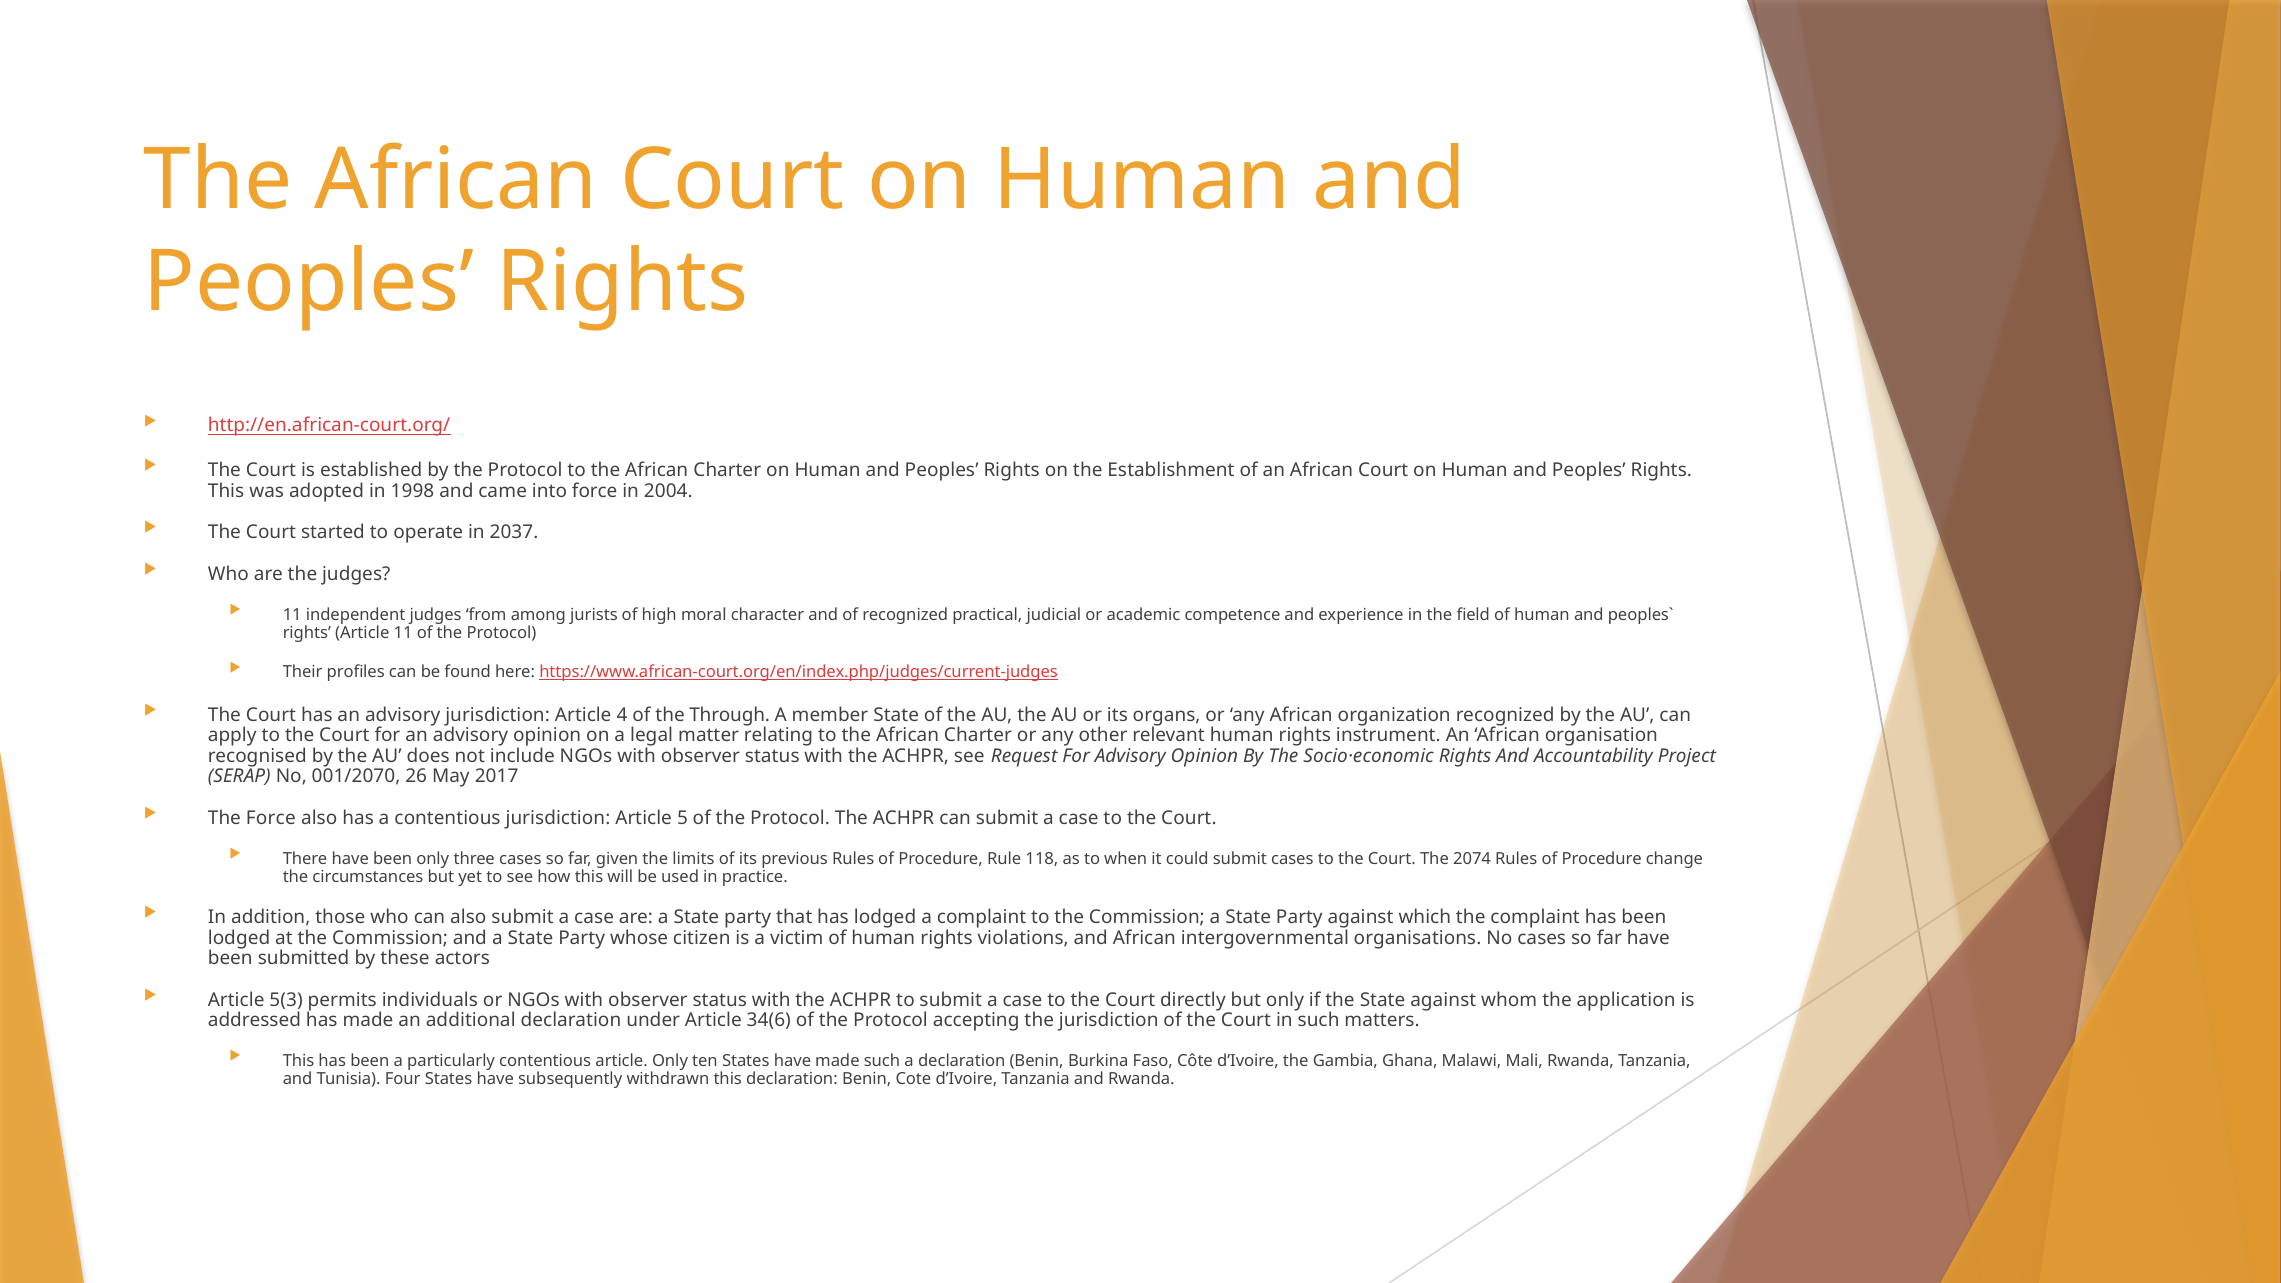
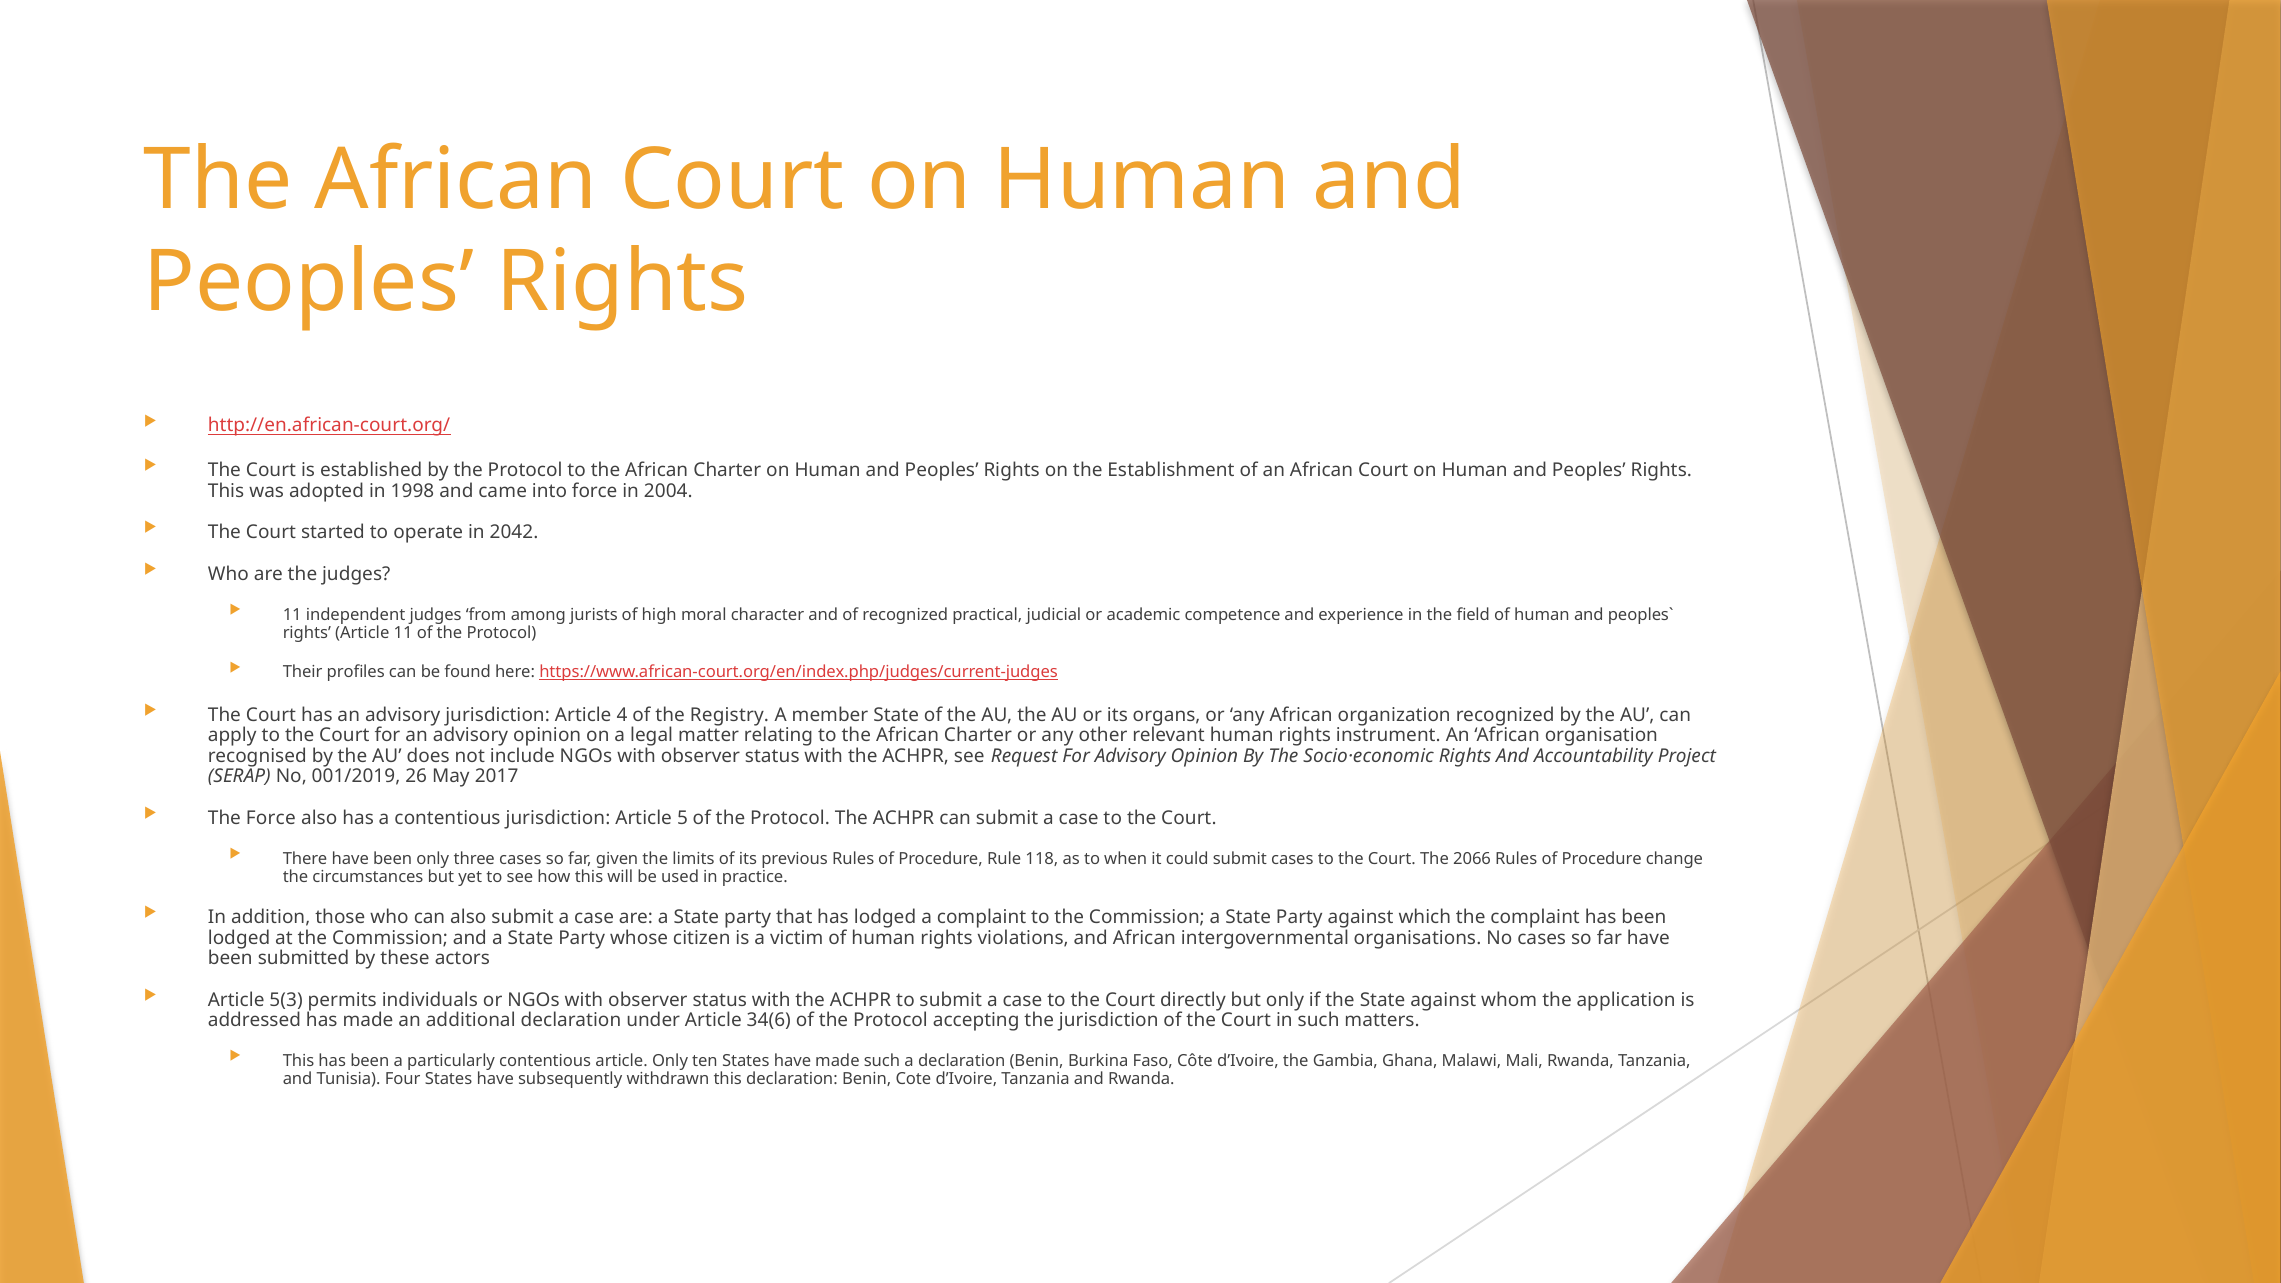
2037: 2037 -> 2042 (514, 533)
Through: Through -> Registry (729, 715)
001/2070: 001/2070 -> 001/2019 (356, 777)
2074: 2074 -> 2066 (1472, 859)
